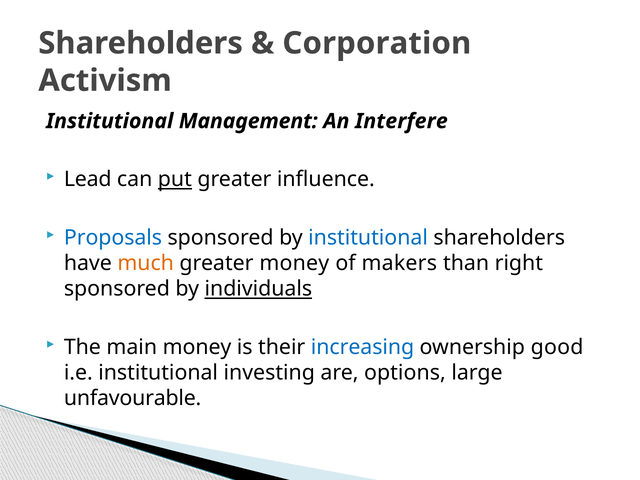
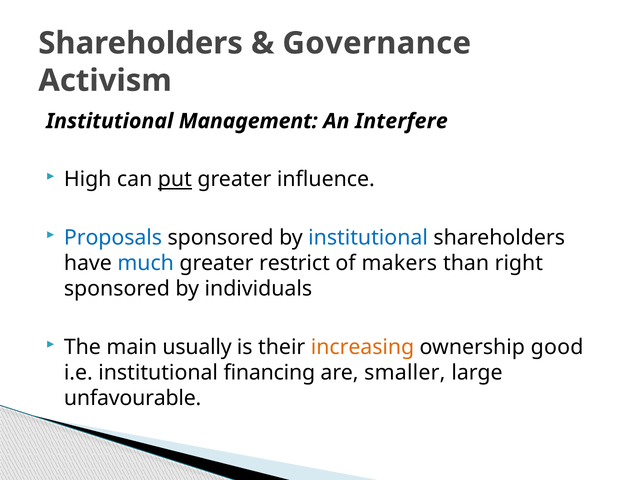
Corporation: Corporation -> Governance (377, 43)
Lead: Lead -> High (88, 179)
much colour: orange -> blue (146, 263)
greater money: money -> restrict (294, 263)
individuals underline: present -> none (258, 289)
main money: money -> usually (197, 347)
increasing colour: blue -> orange (363, 347)
investing: investing -> financing (269, 373)
options: options -> smaller (405, 373)
